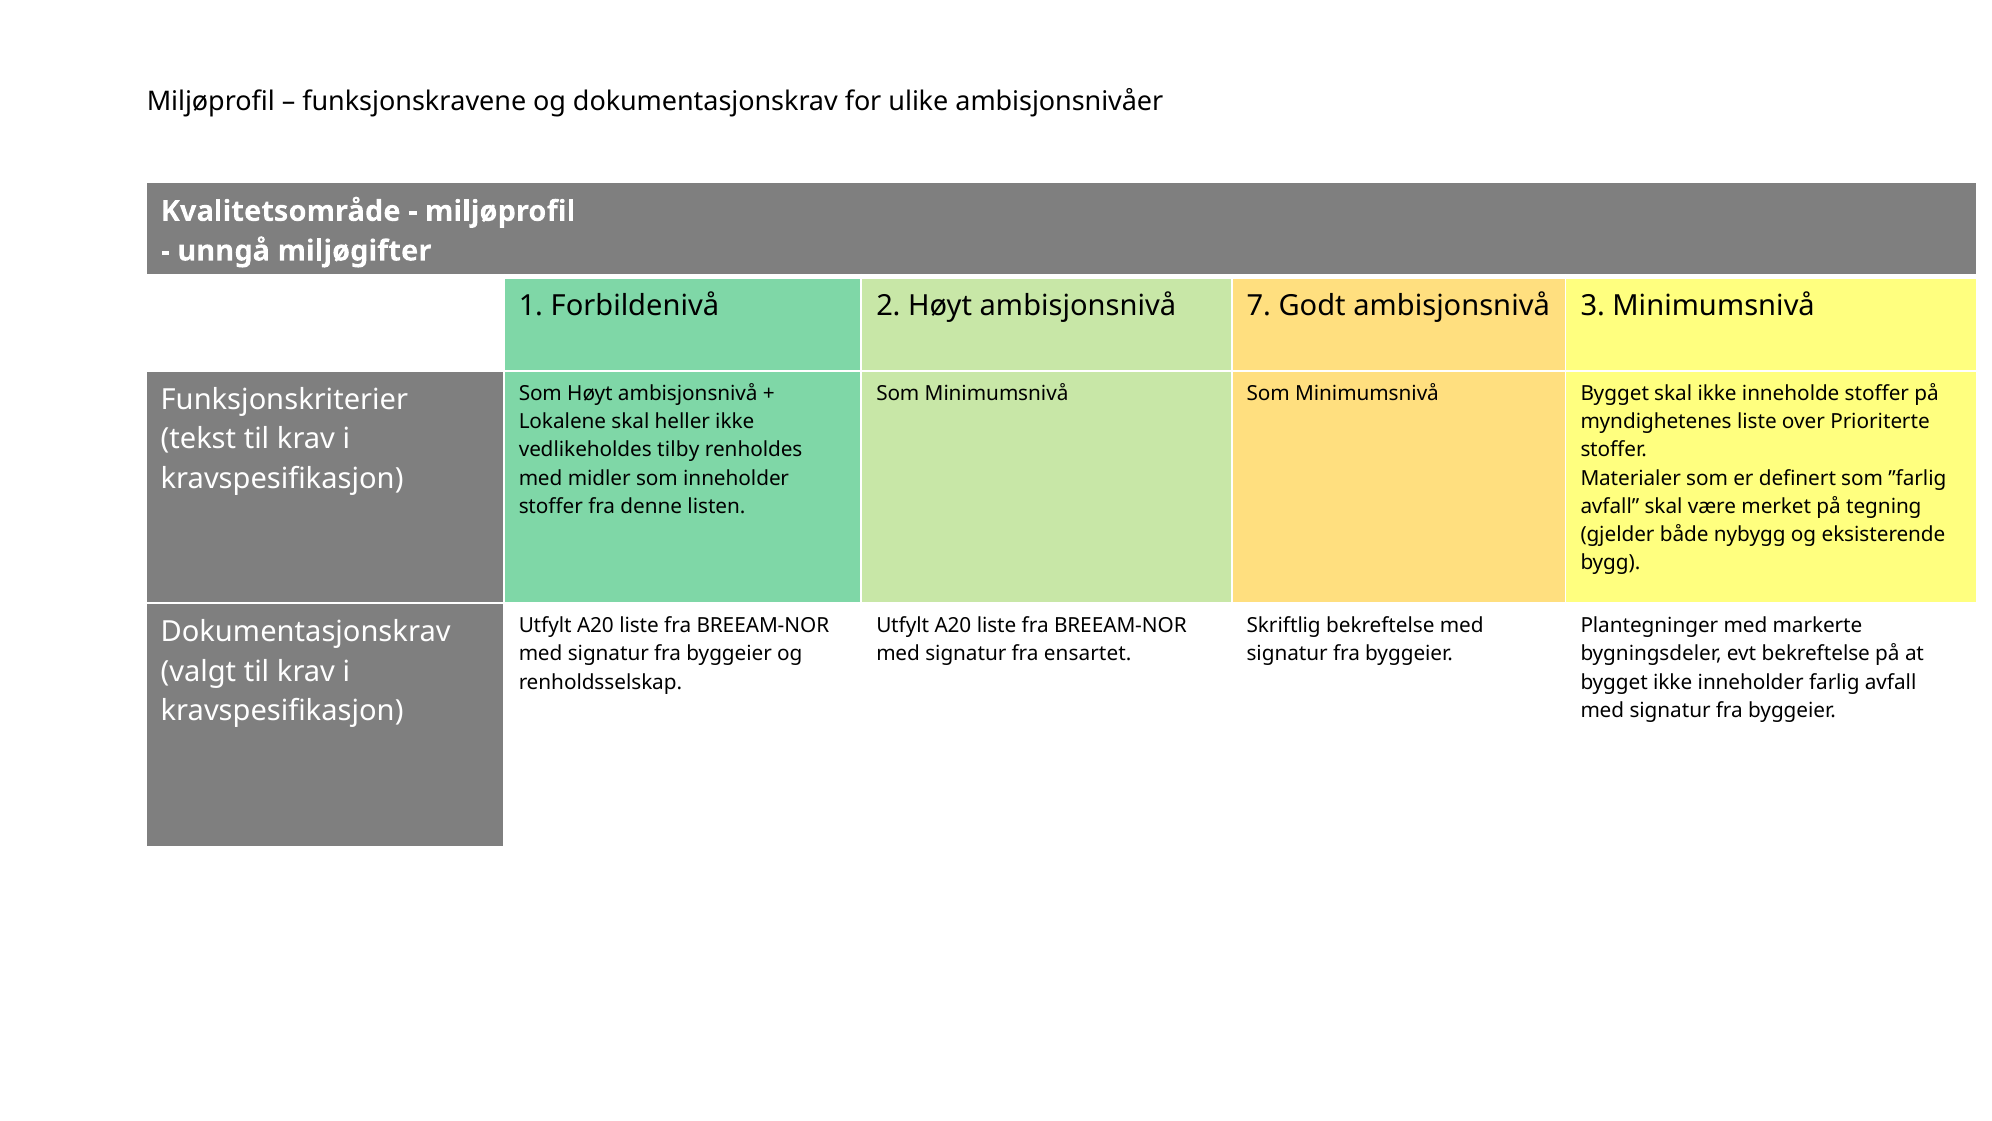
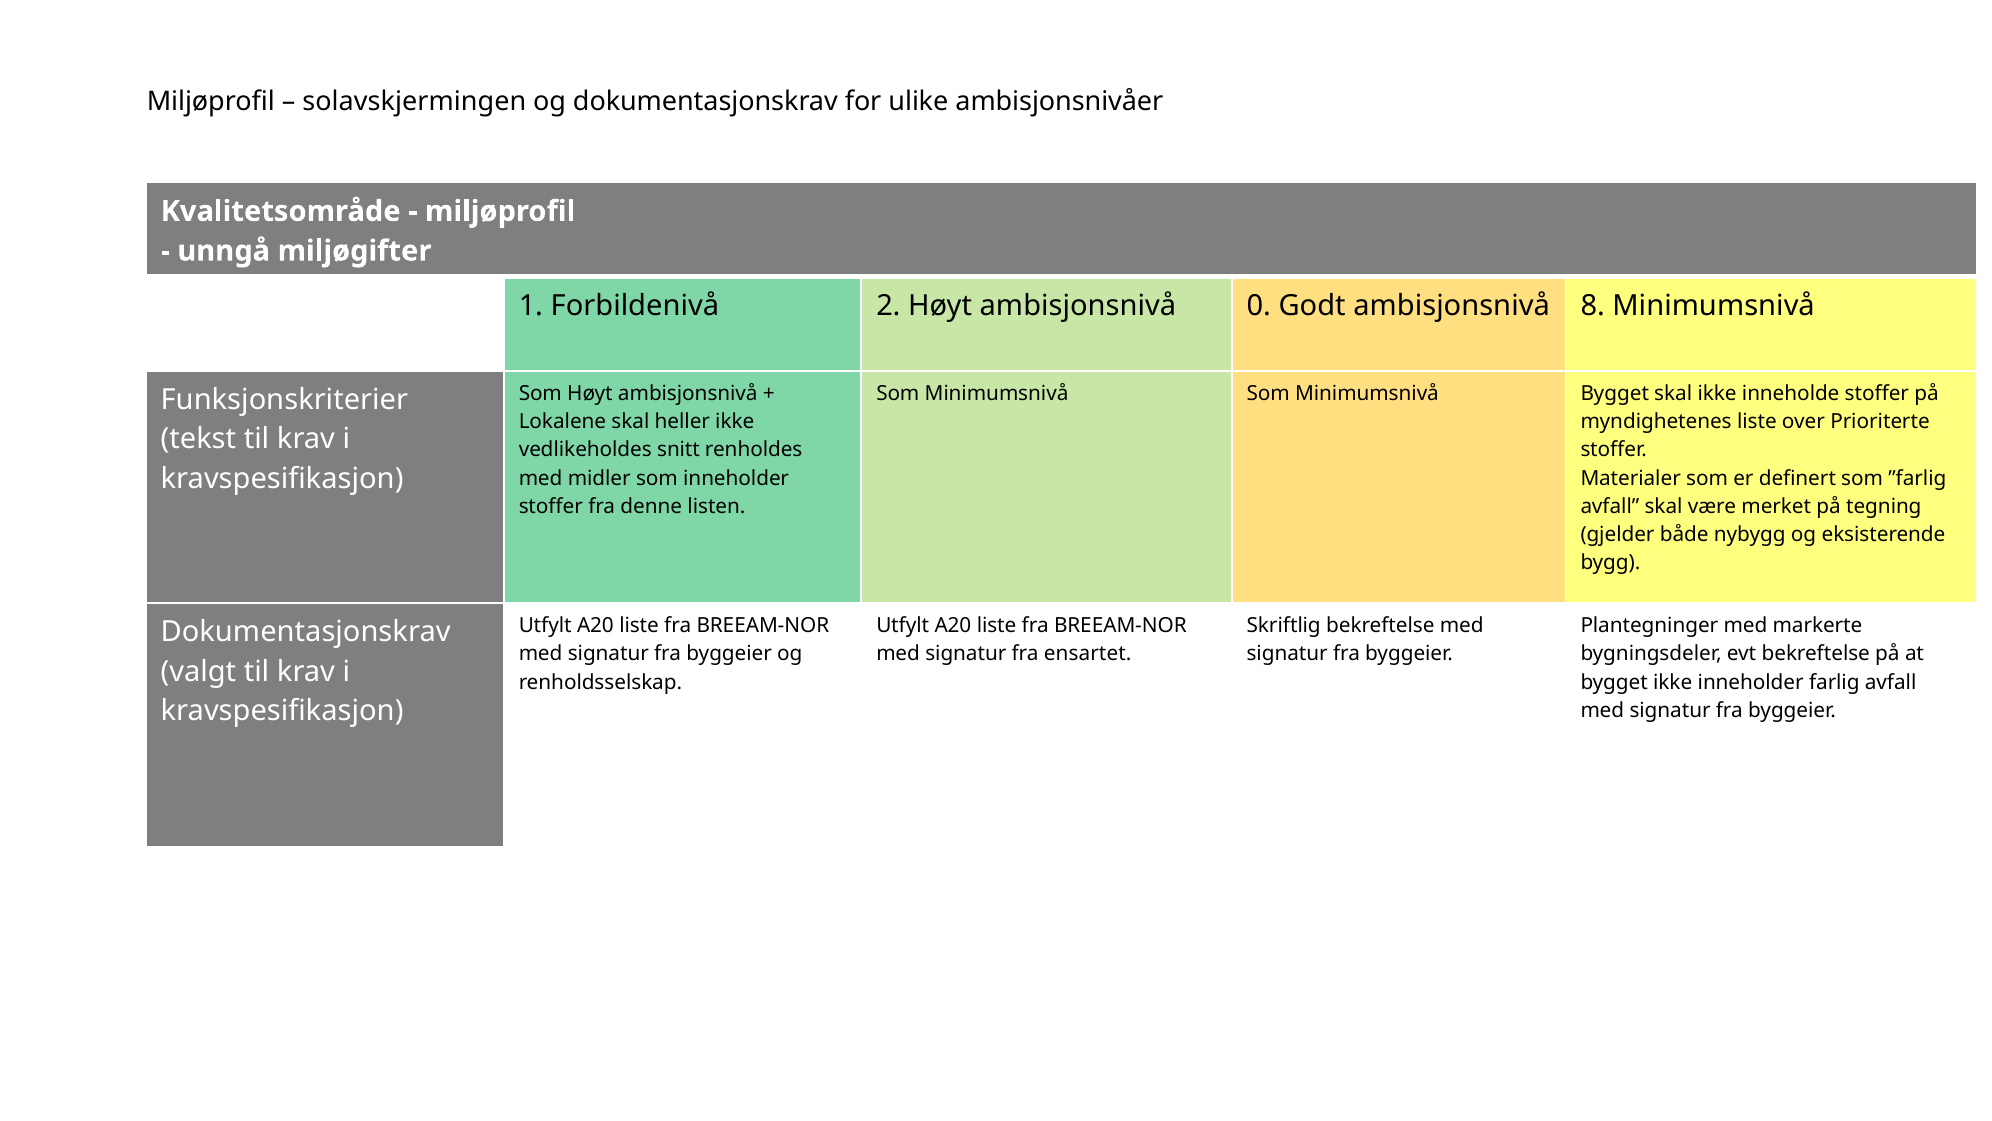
funksjonskravene: funksjonskravene -> solavskjermingen (414, 101)
7: 7 -> 0 (1259, 305)
3: 3 -> 8 (1593, 305)
tilby: tilby -> snitt (678, 450)
